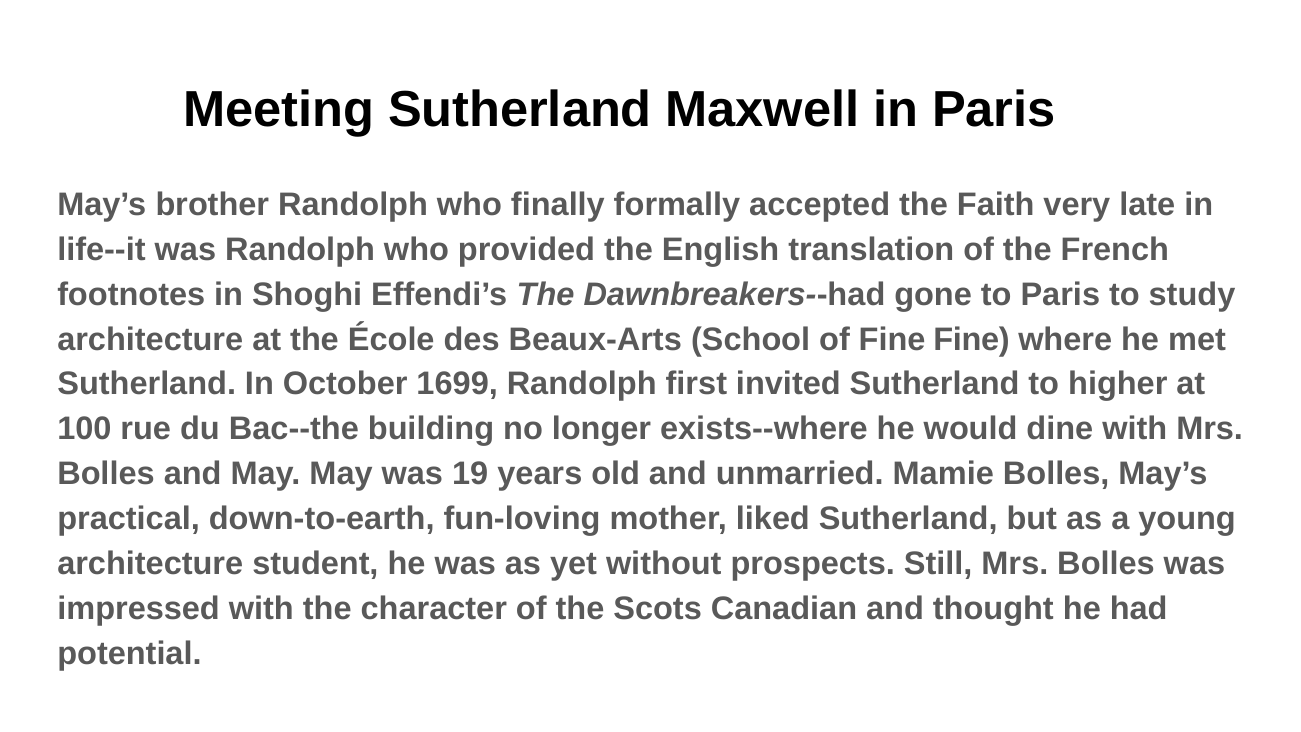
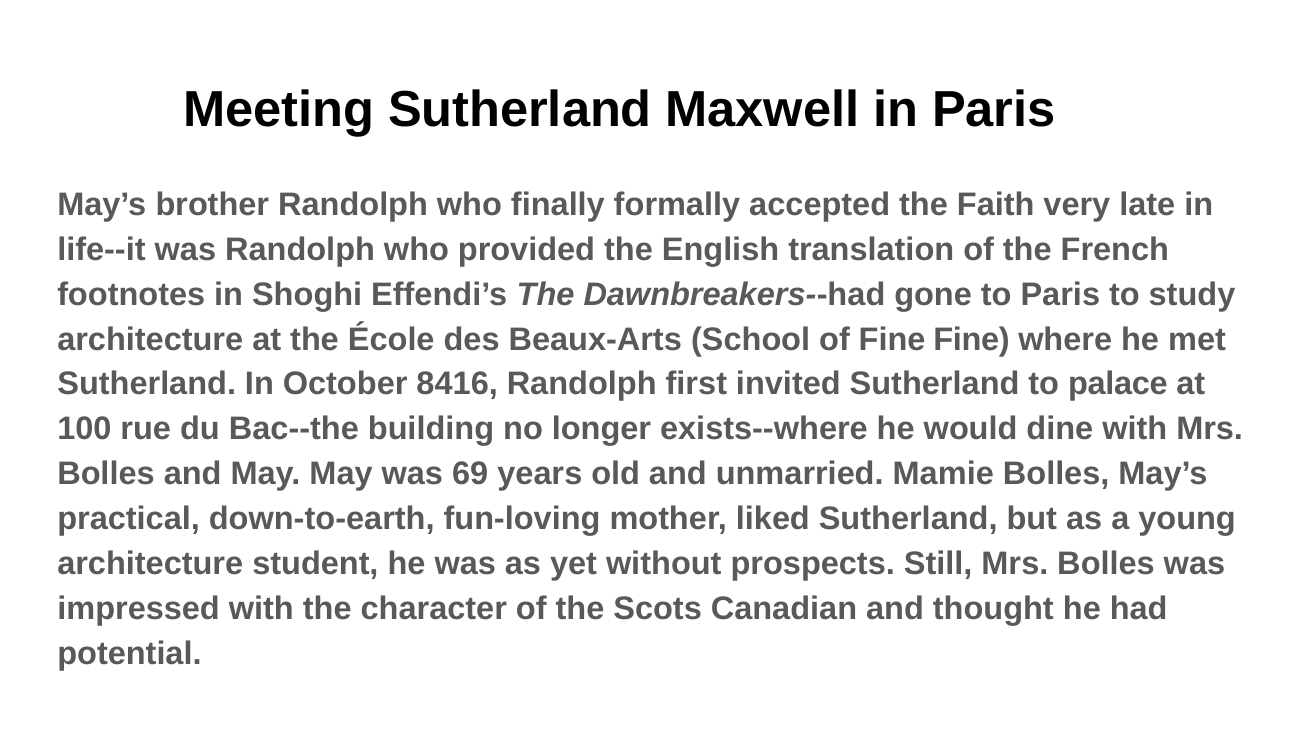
1699: 1699 -> 8416 (457, 384)
higher: higher -> palace (1118, 384)
19: 19 -> 69 (470, 474)
